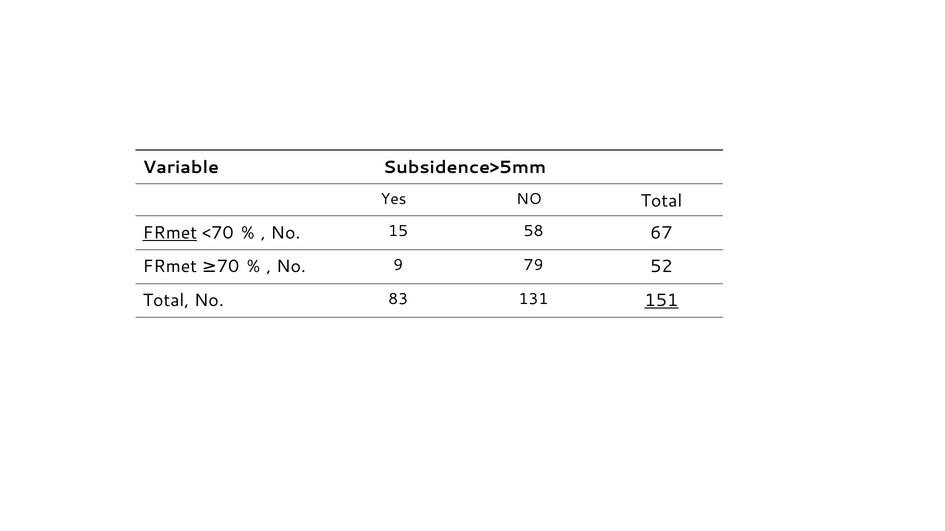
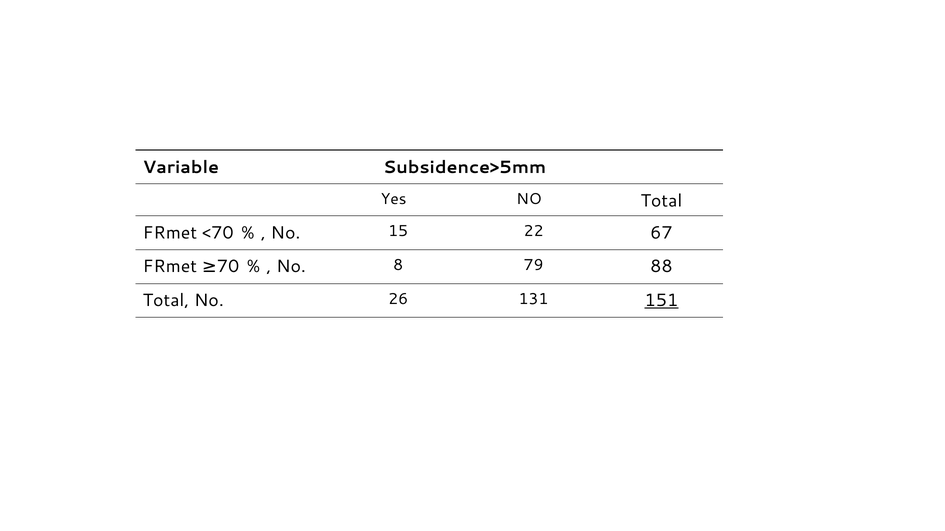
FRmet underline: present -> none (170, 233)
58: 58 -> 22 (534, 231)
9: 9 -> 8 (398, 265)
52: 52 -> 88 (661, 267)
83: 83 -> 26 (398, 299)
